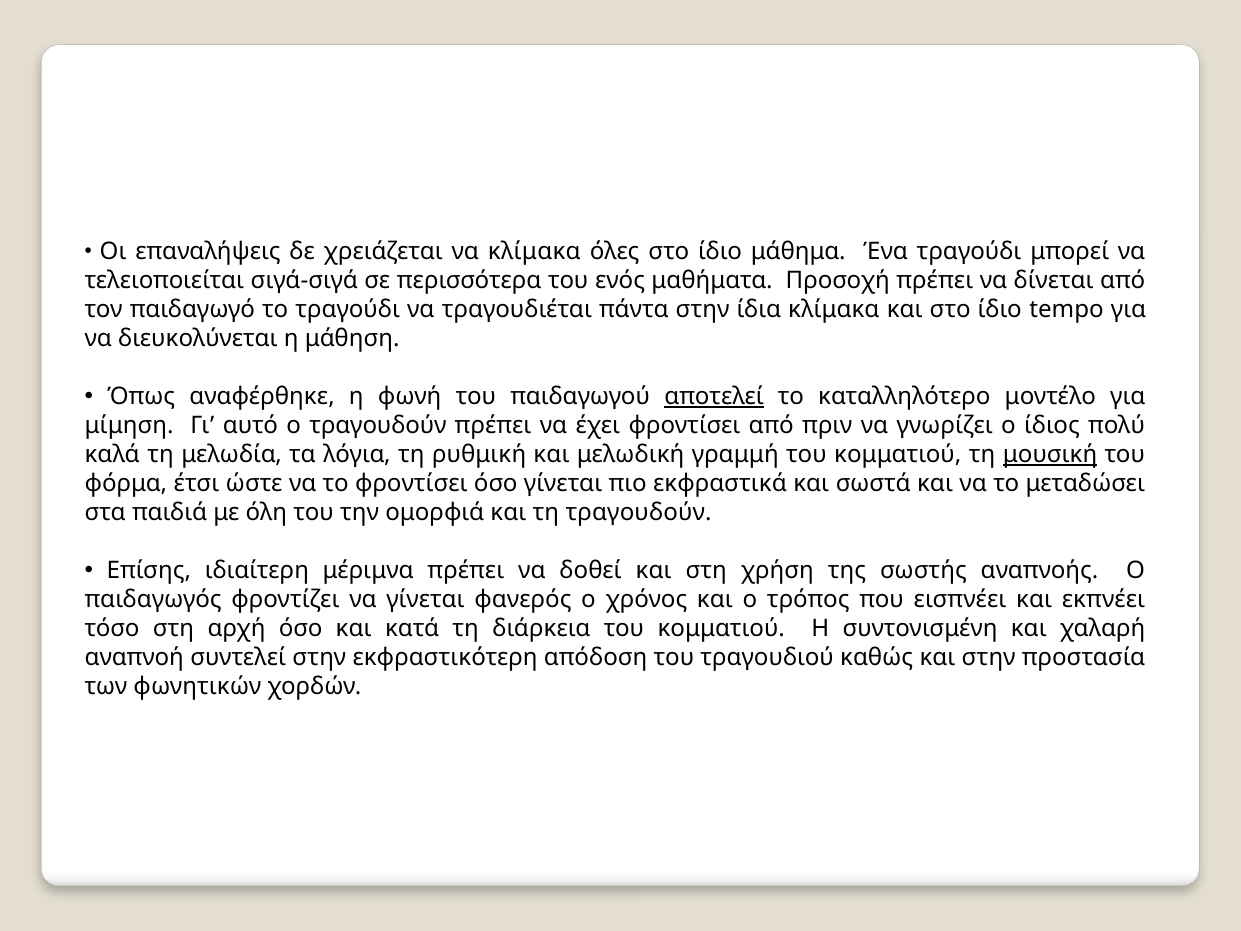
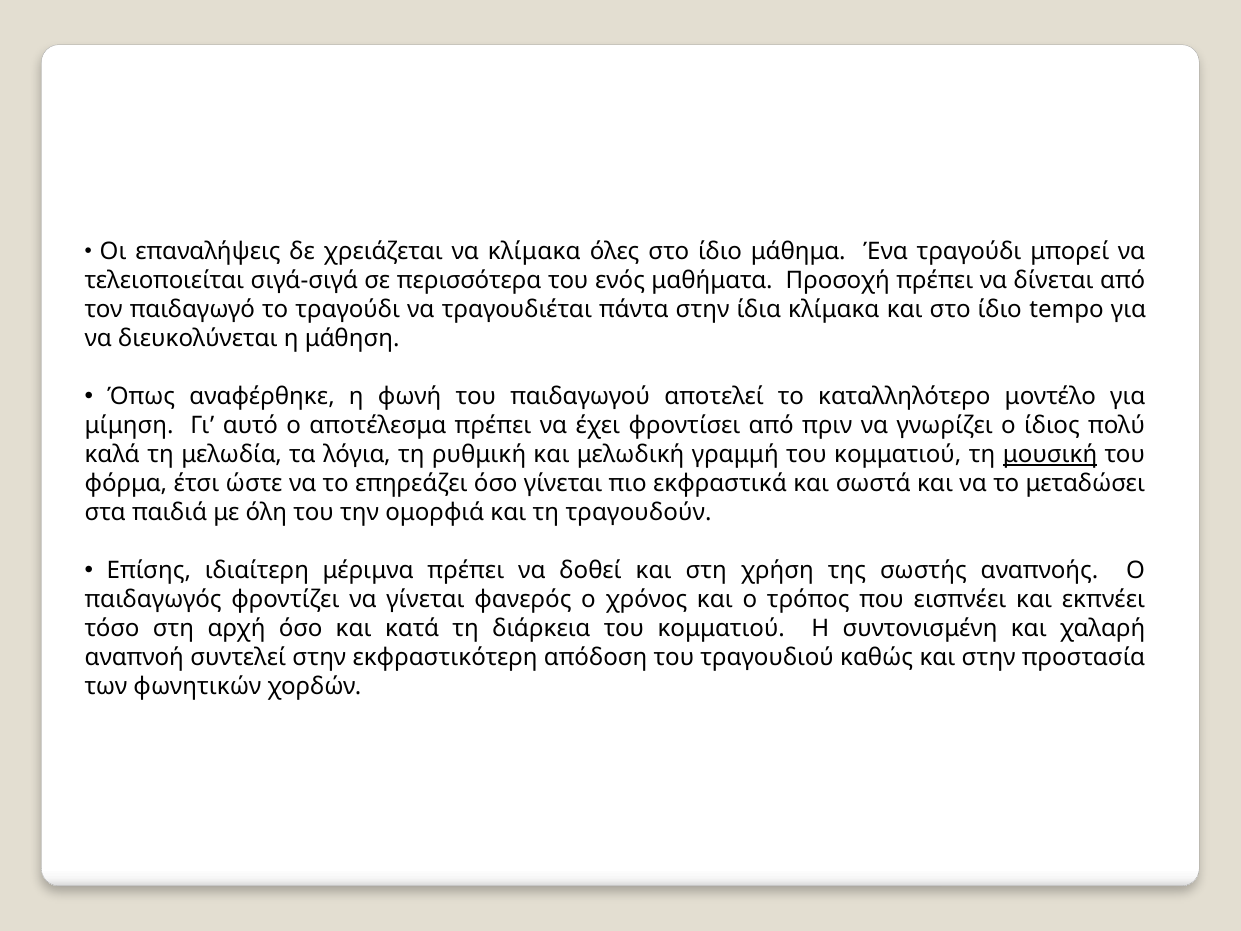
αποτελεί underline: present -> none (714, 397)
ο τραγουδούν: τραγουδούν -> αποτέλεσμα (378, 426)
το φροντίσει: φροντίσει -> επηρεάζει (411, 484)
